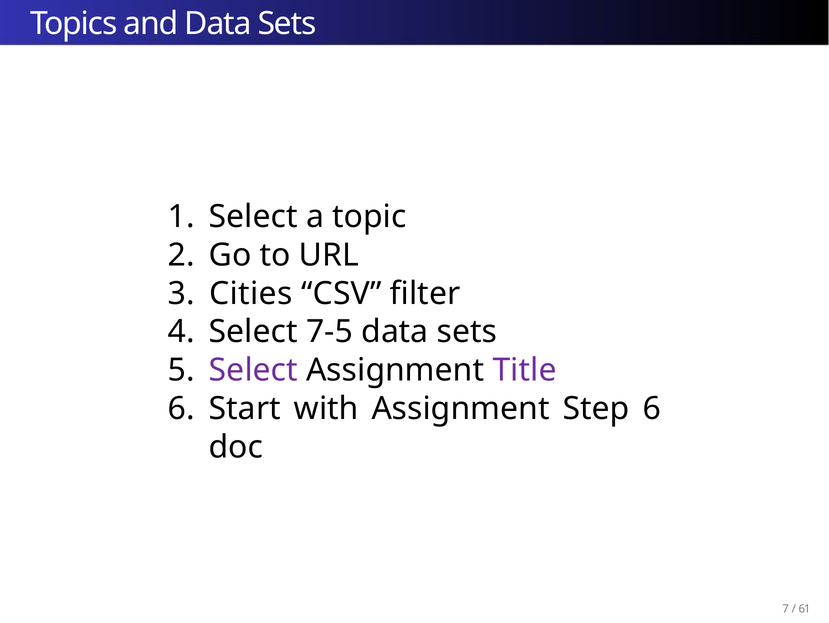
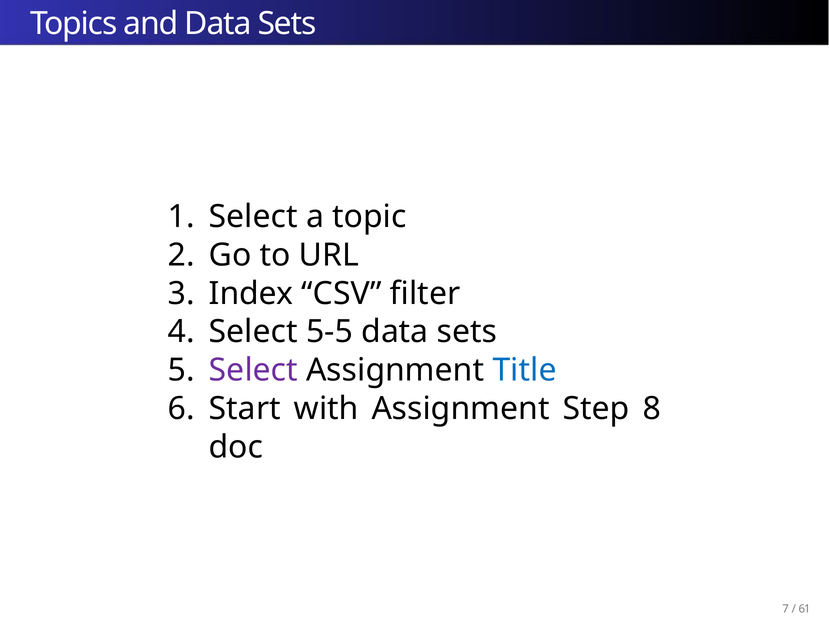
Cities: Cities -> Index (251, 293)
7-5: 7-5 -> 5-5 (330, 332)
Title colour: purple -> blue (525, 370)
Step 6: 6 -> 8 (652, 408)
